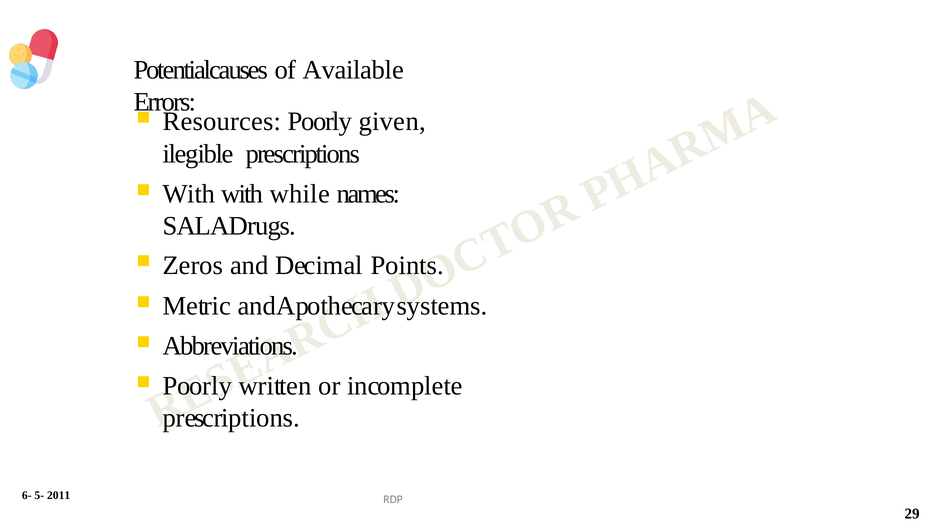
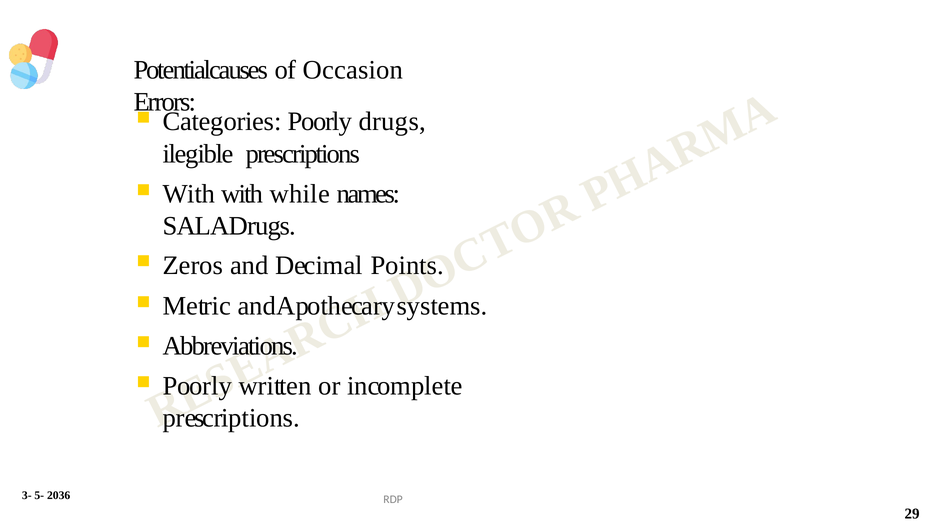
Available: Available -> Occasion (353, 70)
Resources: Resources -> Categories (222, 122)
given: given -> drugs (392, 122)
6-: 6- -> 3- (27, 496)
2011: 2011 -> 2036 (59, 496)
